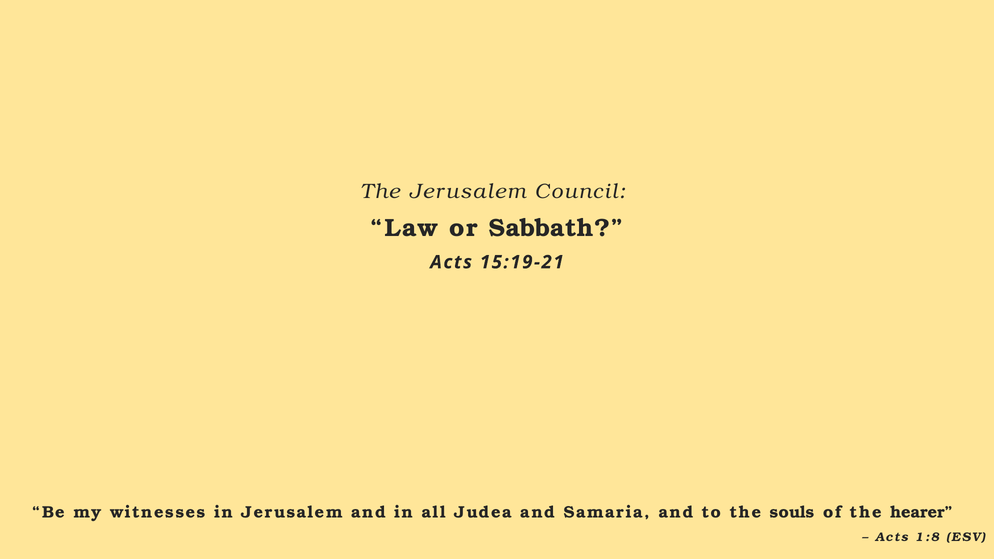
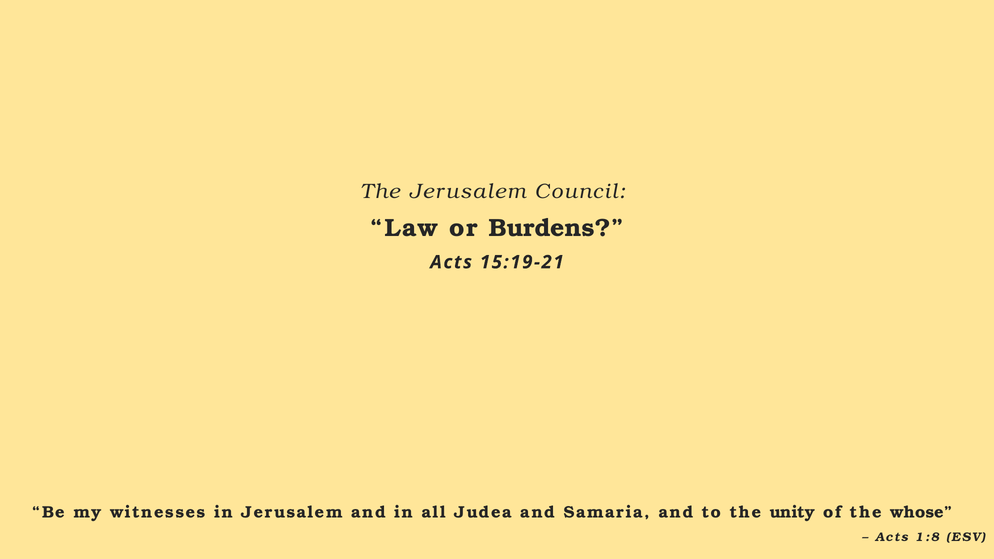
Sabbath: Sabbath -> Burdens (557, 228)
souls: souls -> unity (792, 513)
hearer: hearer -> whose (922, 513)
